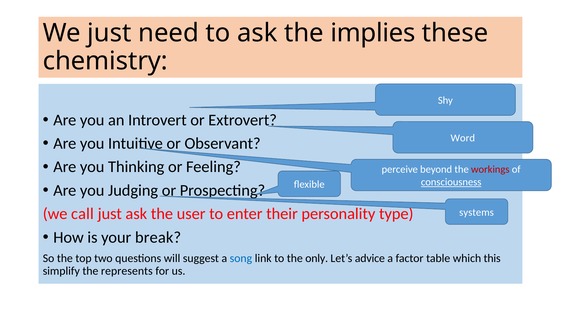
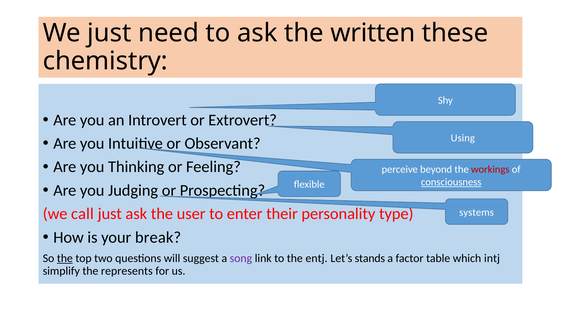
implies: implies -> written (373, 33)
Word: Word -> Using (463, 138)
the underline: none -> present (65, 259)
song colour: blue -> purple (241, 259)
only: only -> entj (317, 259)
advice: advice -> stands (370, 259)
this: this -> intj (492, 259)
